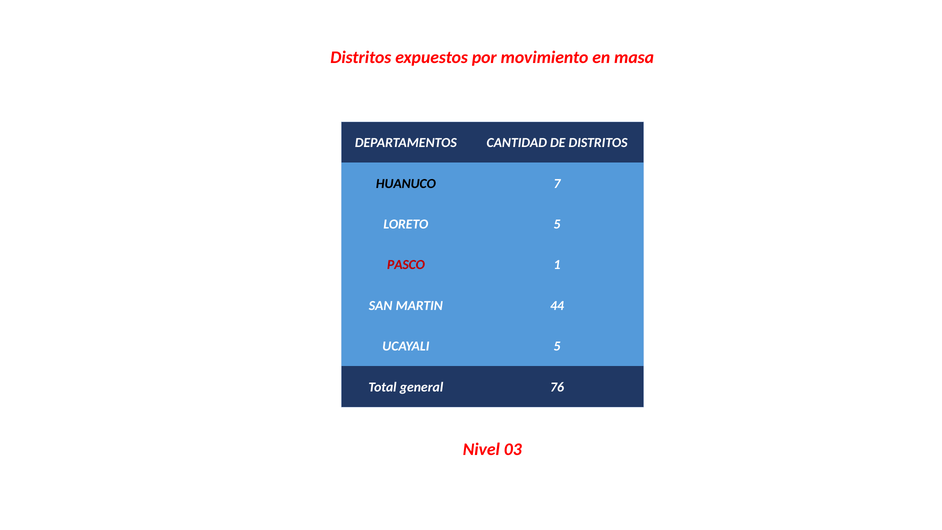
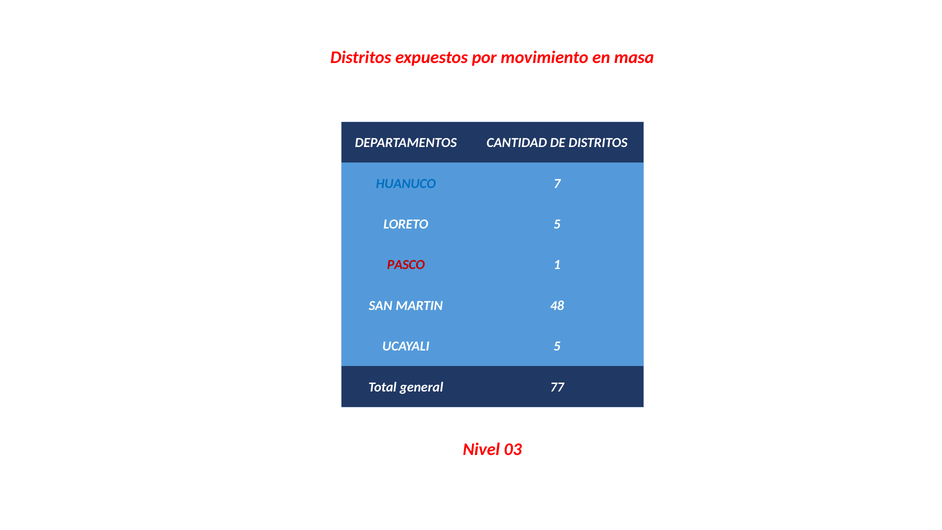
HUANUCO colour: black -> blue (406, 183)
44: 44 -> 48 (557, 306)
76: 76 -> 77 (557, 387)
